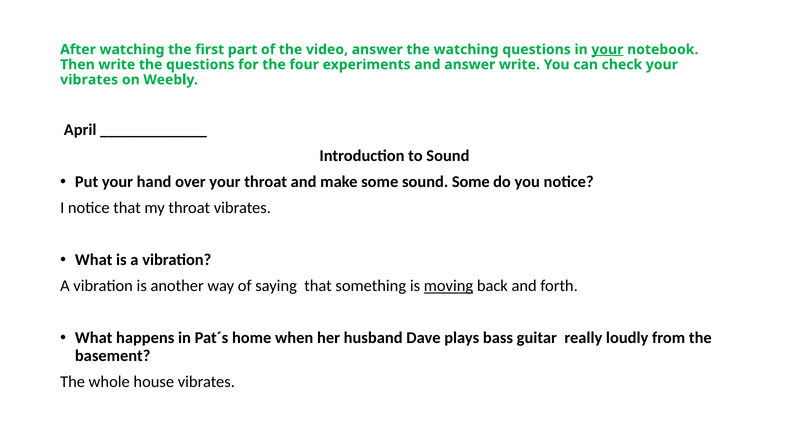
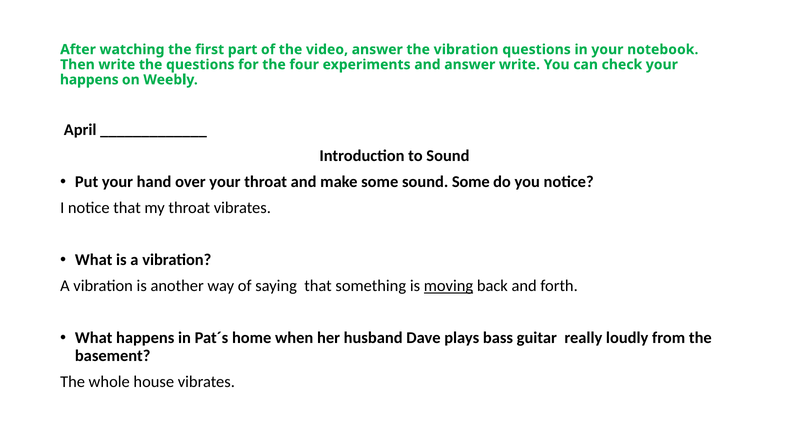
the watching: watching -> vibration (466, 50)
your underline: present -> none (607, 50)
vibrates: vibrates -> happens (89, 80)
